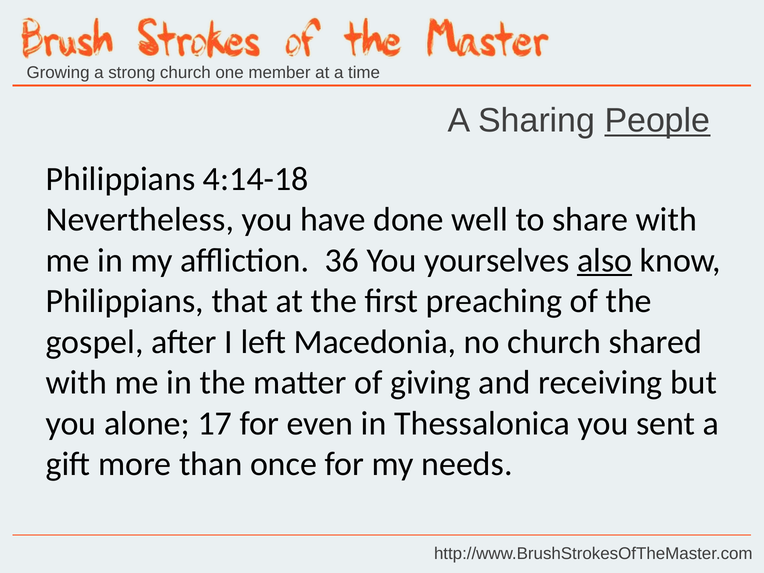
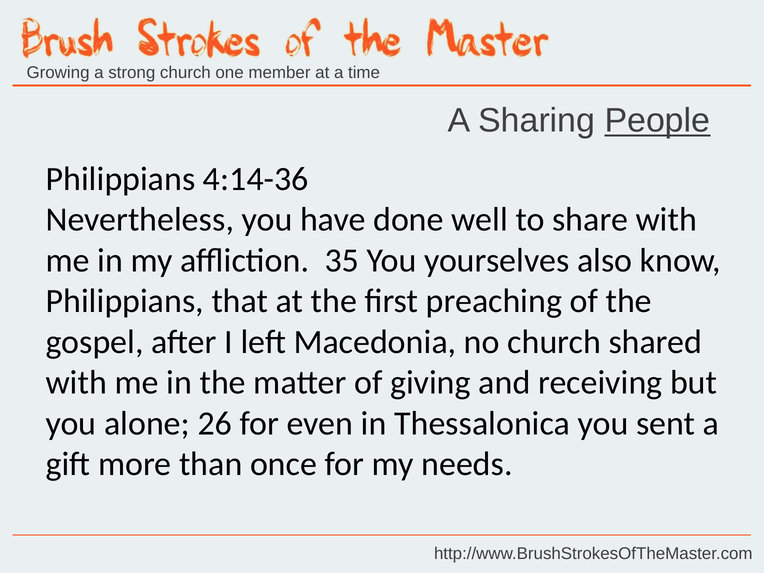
4:14-18: 4:14-18 -> 4:14-36 (256, 179)
36: 36 -> 35 (342, 260)
also underline: present -> none (605, 260)
17: 17 -> 26 (215, 423)
